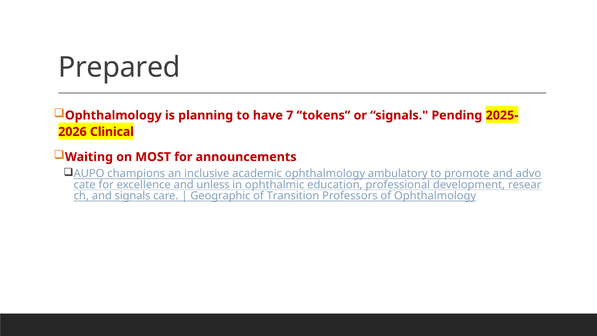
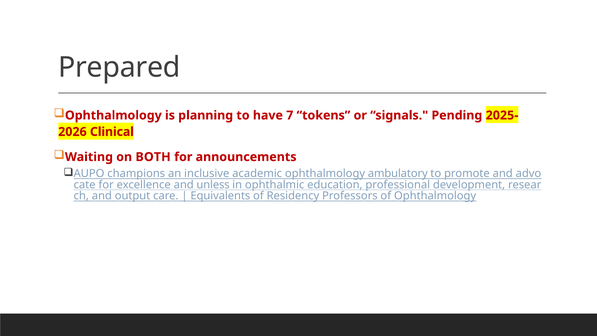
MOST: MOST -> BOTH (153, 157)
and signals: signals -> output (133, 196)
Geographic: Geographic -> Equivalents (220, 196)
Transition: Transition -> Residency (293, 196)
